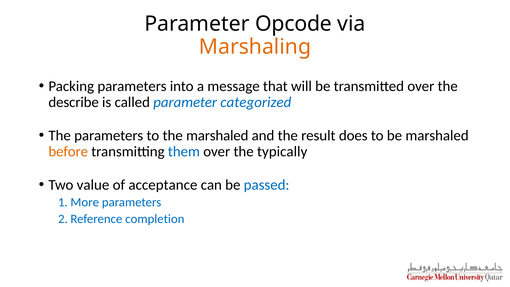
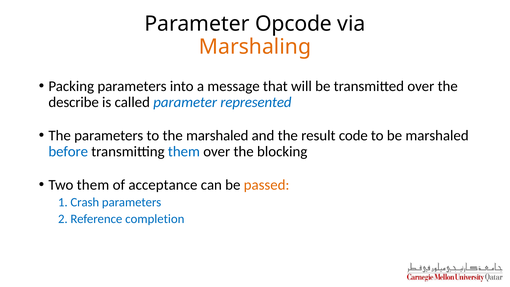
categorized: categorized -> represented (256, 102)
does: does -> code (353, 135)
before colour: orange -> blue (68, 152)
typically: typically -> blocking (282, 152)
Two value: value -> them (93, 185)
passed colour: blue -> orange (267, 185)
More: More -> Crash (85, 202)
